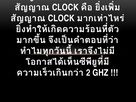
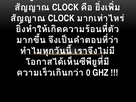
2: 2 -> 0 (88, 73)
